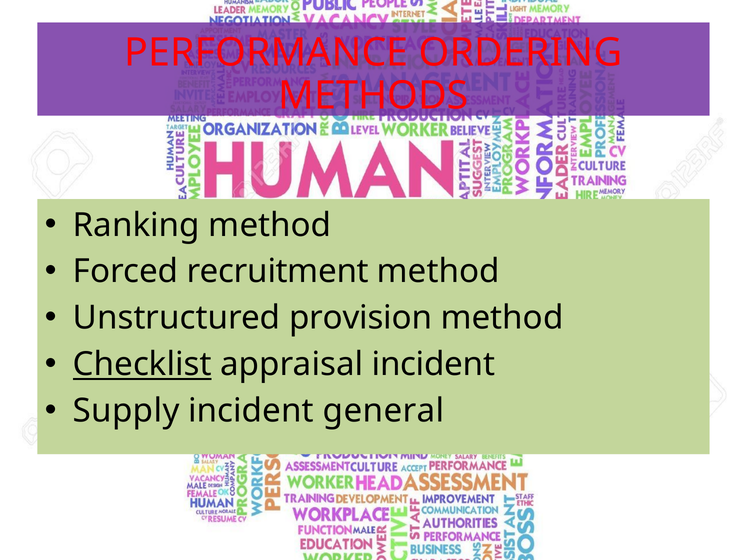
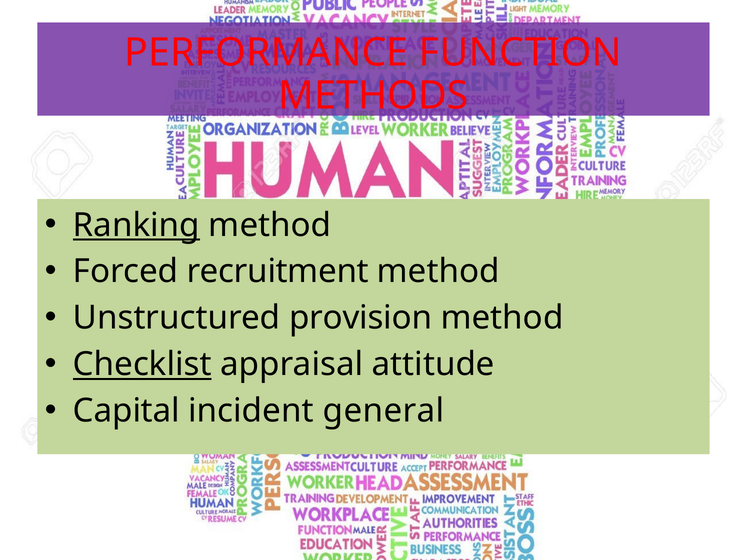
ORDERING: ORDERING -> FUNCTION (520, 53)
Ranking underline: none -> present (136, 225)
appraisal incident: incident -> attitude (433, 365)
Supply: Supply -> Capital (126, 411)
